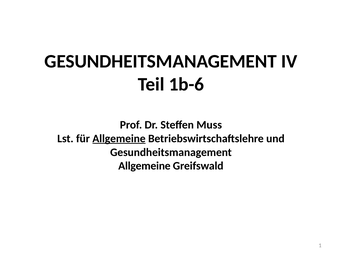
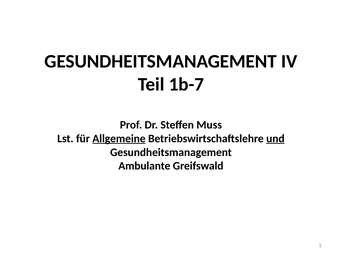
1b-6: 1b-6 -> 1b-7 (186, 84)
und underline: none -> present (275, 138)
Allgemeine: Allgemeine -> Ambulante (144, 166)
